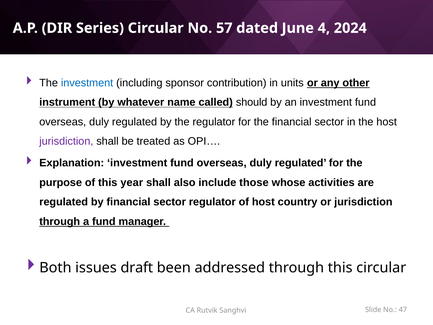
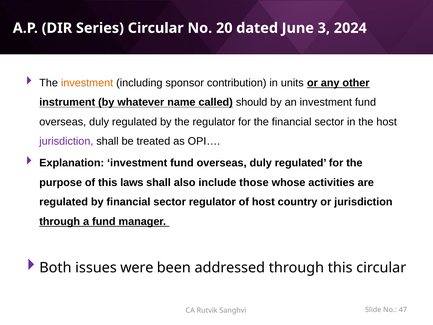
57: 57 -> 20 (224, 28)
4: 4 -> 3 (324, 28)
investment colour: blue -> orange (87, 83)
year: year -> laws (132, 182)
draft: draft -> were (137, 268)
